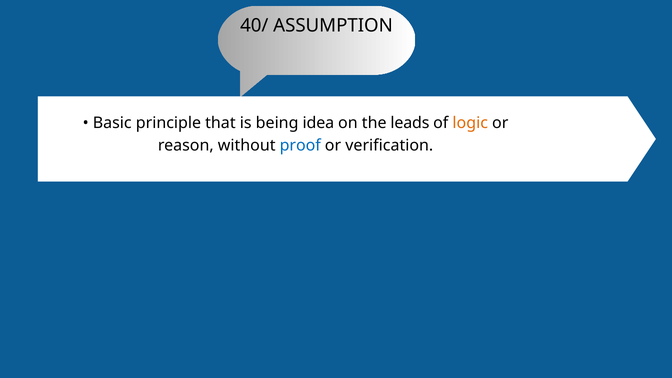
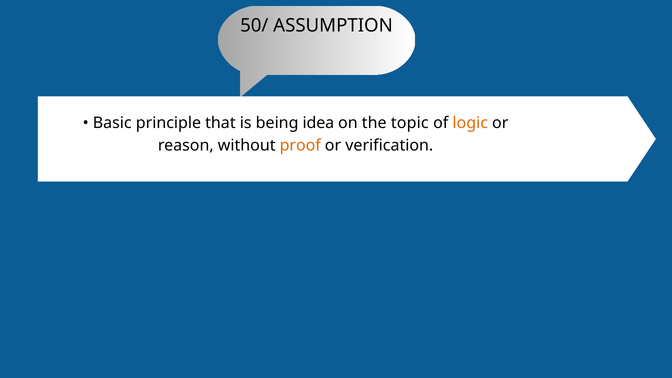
40/: 40/ -> 50/ (254, 26)
leads: leads -> topic (410, 123)
proof colour: blue -> orange (300, 146)
